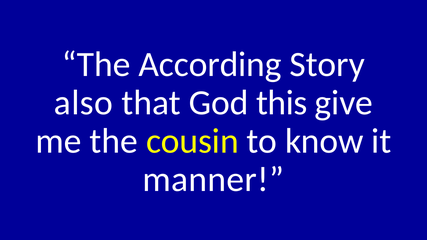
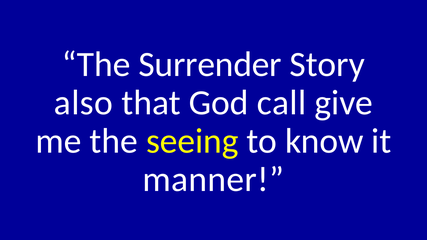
According: According -> Surrender (210, 64)
this: this -> call (281, 103)
cousin: cousin -> seeing (192, 141)
